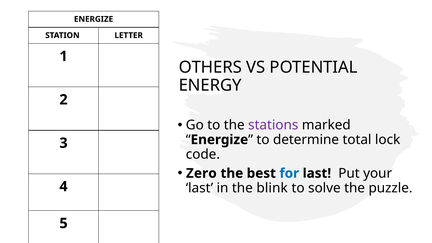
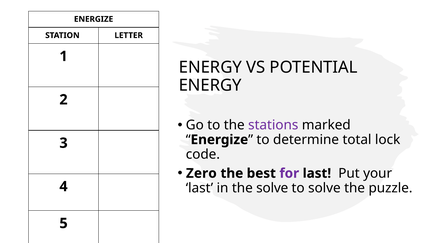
OTHERS: OTHERS -> ENERGY (210, 67)
for colour: blue -> purple (289, 173)
the blink: blink -> solve (272, 188)
